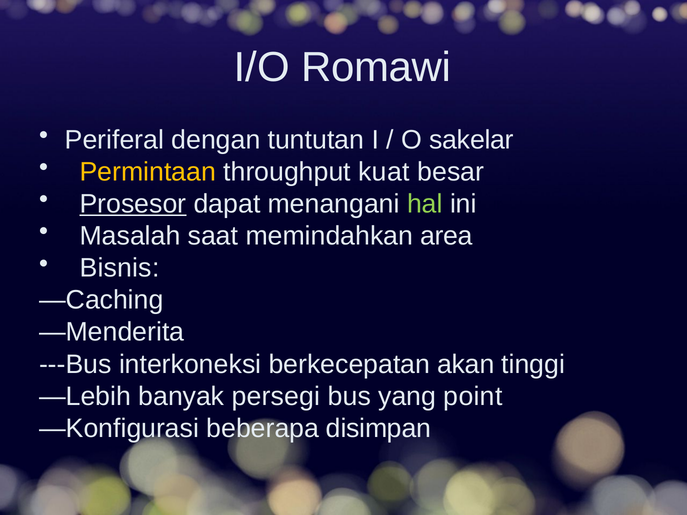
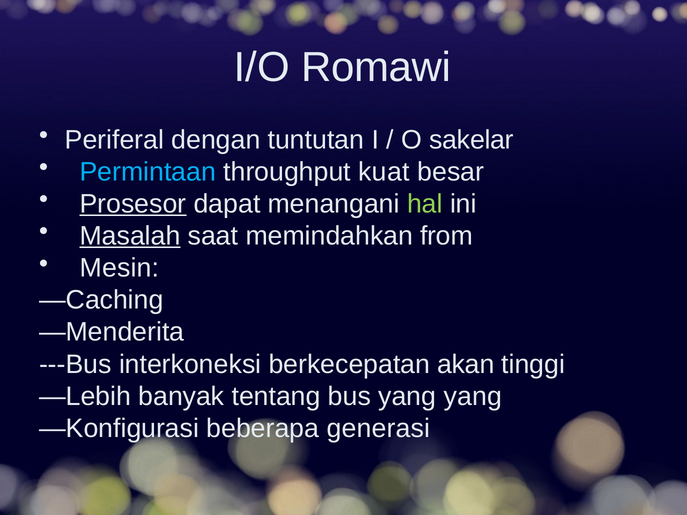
Permintaan colour: yellow -> light blue (148, 172)
Masalah underline: none -> present (130, 236)
area: area -> from (446, 236)
Bisnis: Bisnis -> Mesin (120, 268)
persegi: persegi -> tentang (276, 396)
yang point: point -> yang (473, 396)
disimpan: disimpan -> generasi (378, 429)
